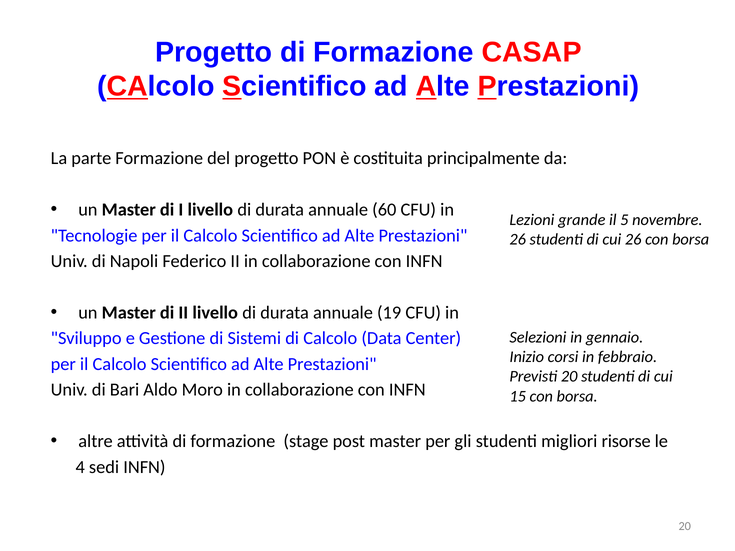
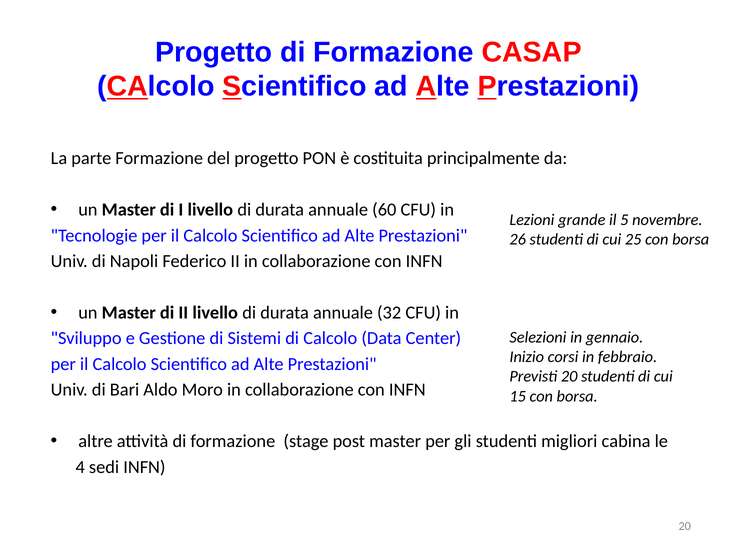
cui 26: 26 -> 25 (633, 240)
19: 19 -> 32 (389, 313)
risorse: risorse -> cabina (626, 441)
